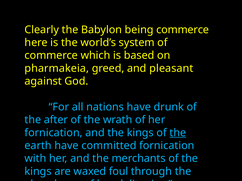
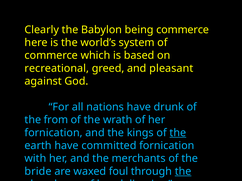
pharmakeia: pharmakeia -> recreational (57, 68)
after: after -> from (56, 120)
kings: kings -> bride (38, 172)
the underline: none -> present (183, 172)
